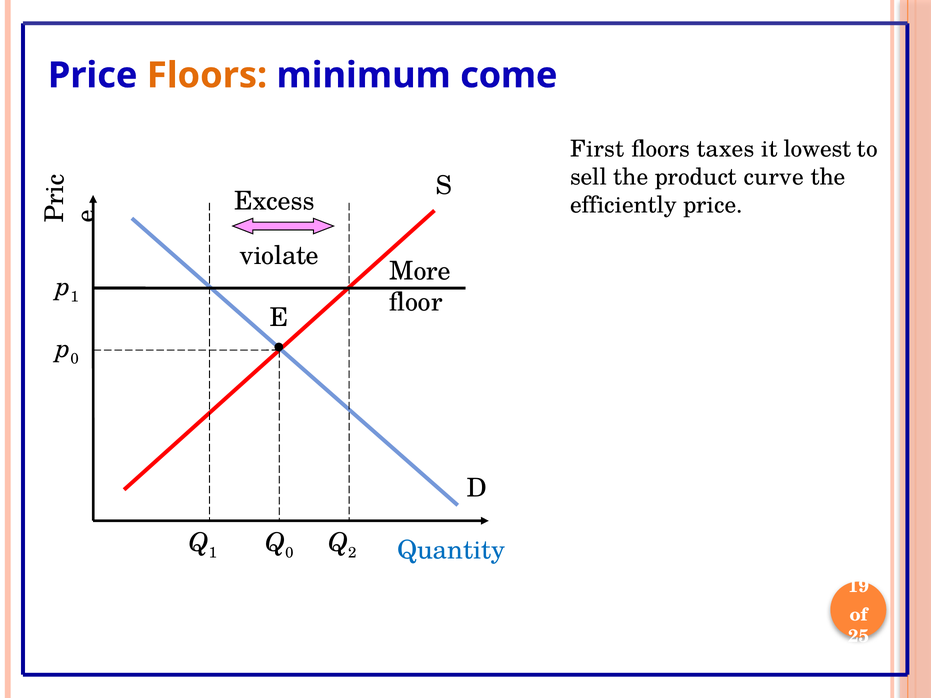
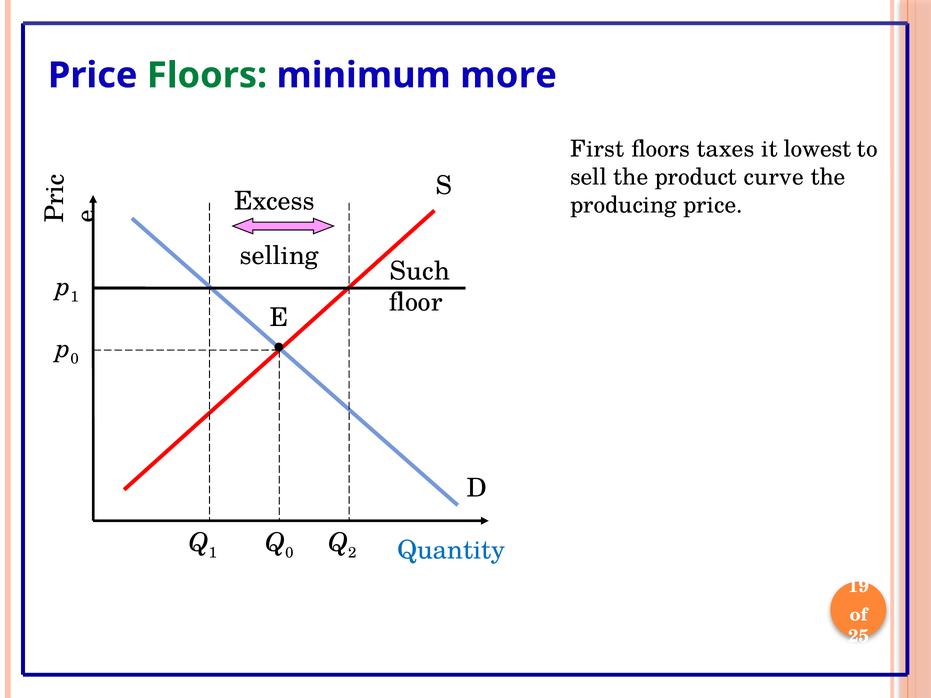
Floors colour: orange -> green (207, 75)
come: come -> more (509, 75)
efficiently: efficiently -> producing (623, 205)
violate: violate -> selling (279, 256)
More: More -> Such (420, 271)
